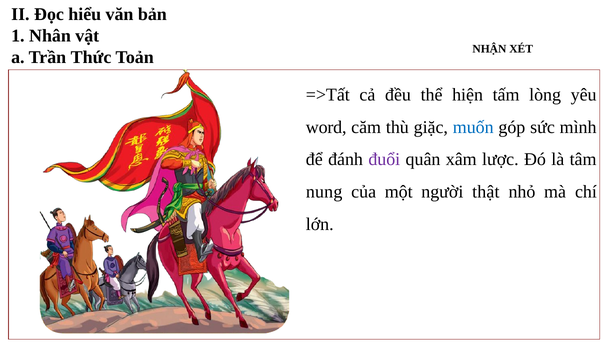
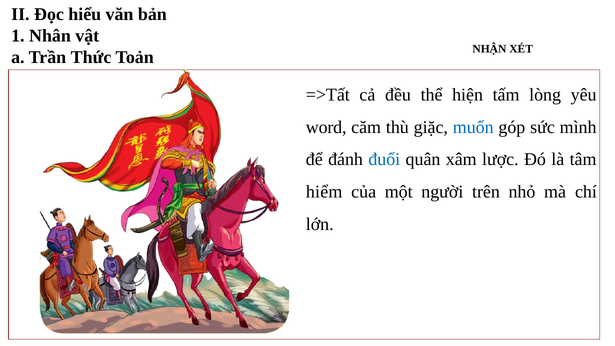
đuổi colour: purple -> blue (384, 160)
nung: nung -> hiểm (324, 192)
thật: thật -> trên (486, 192)
